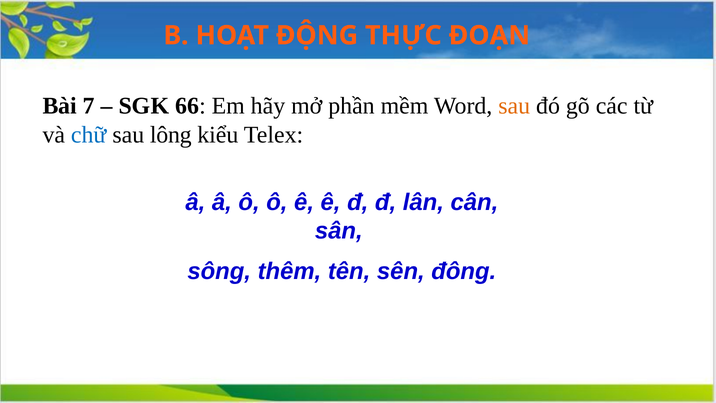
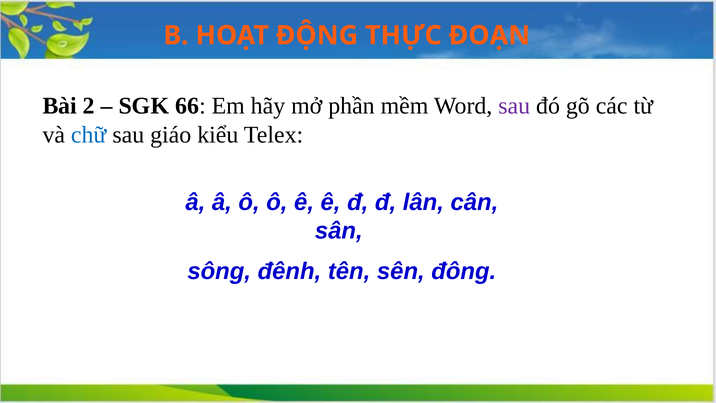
7: 7 -> 2 (89, 106)
sau colour: orange -> purple (514, 106)
lông: lông -> giáo (171, 135)
thêm: thêm -> đênh (289, 271)
